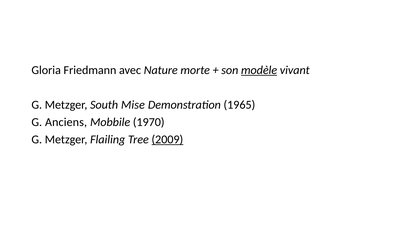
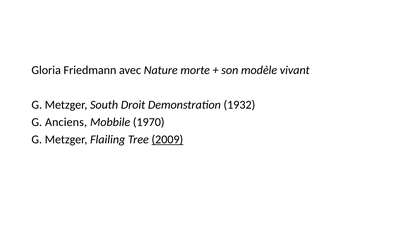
modèle underline: present -> none (259, 70)
Mise: Mise -> Droit (133, 104)
1965: 1965 -> 1932 (239, 104)
